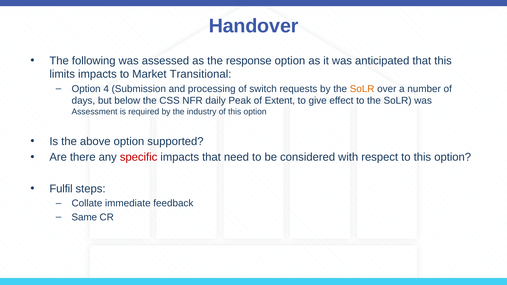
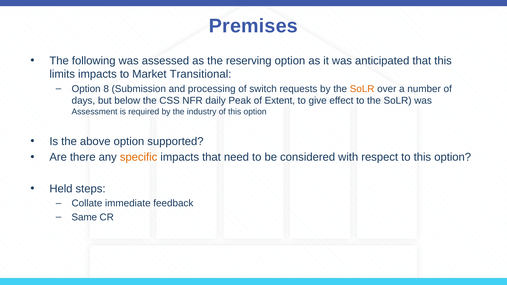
Handover: Handover -> Premises (253, 26)
response: response -> reserving (249, 61)
4: 4 -> 8 (106, 89)
specific colour: red -> orange (139, 157)
Fulfil: Fulfil -> Held (61, 189)
